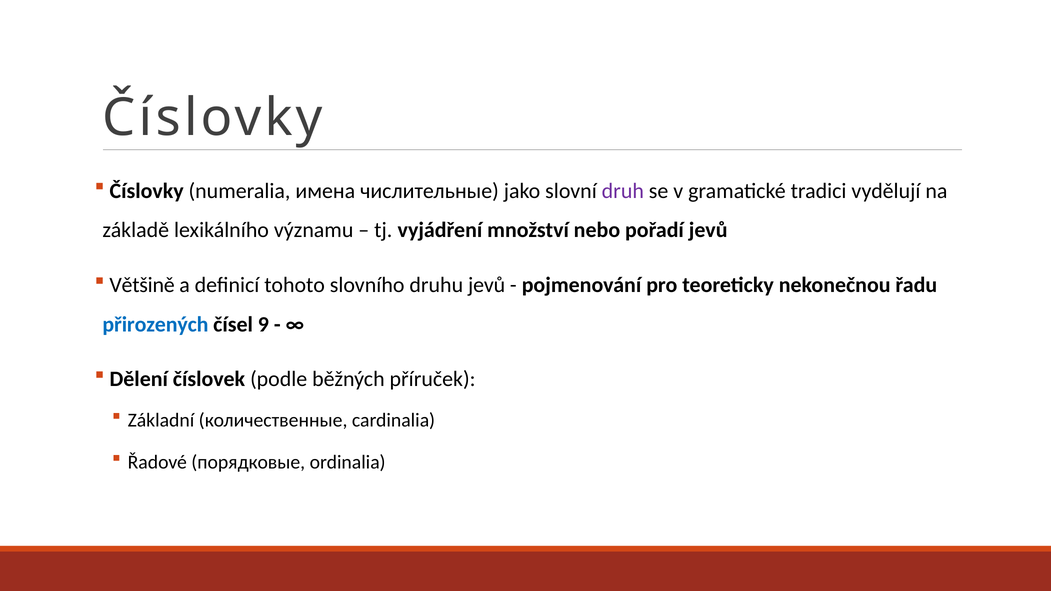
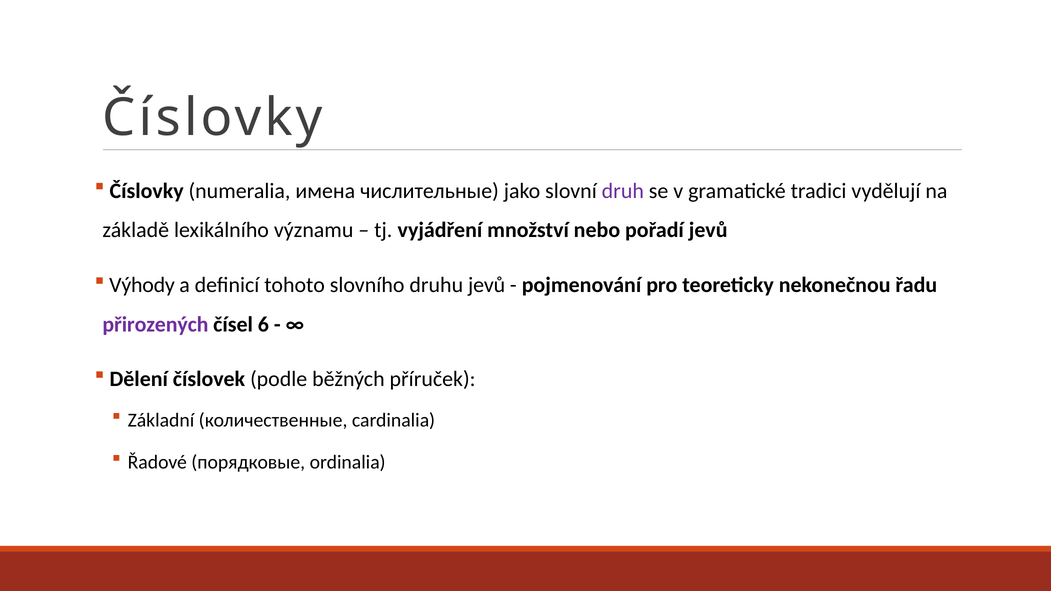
Většině: Většině -> Výhody (142, 285)
přirozených colour: blue -> purple (155, 324)
9: 9 -> 6 (263, 324)
